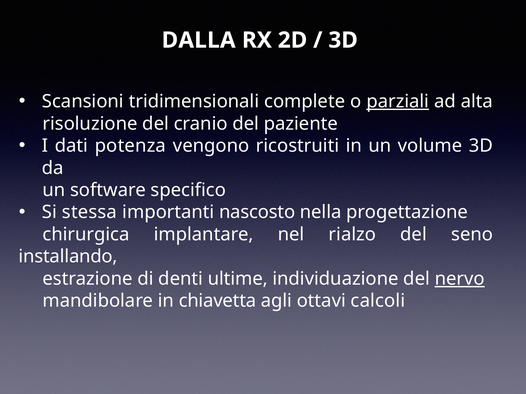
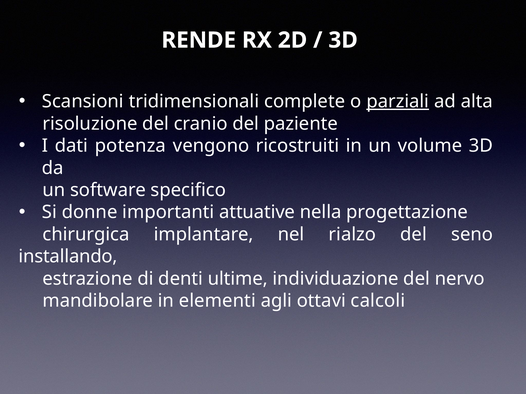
DALLA: DALLA -> RENDE (199, 40)
stessa: stessa -> donne (90, 213)
nascosto: nascosto -> attuative (257, 213)
nervo underline: present -> none (460, 279)
chiavetta: chiavetta -> elementi (217, 301)
